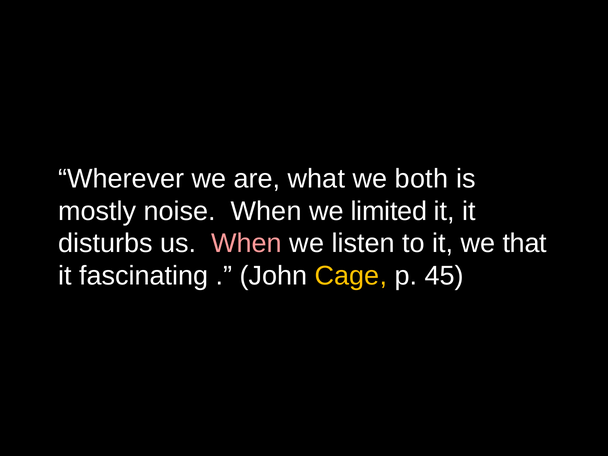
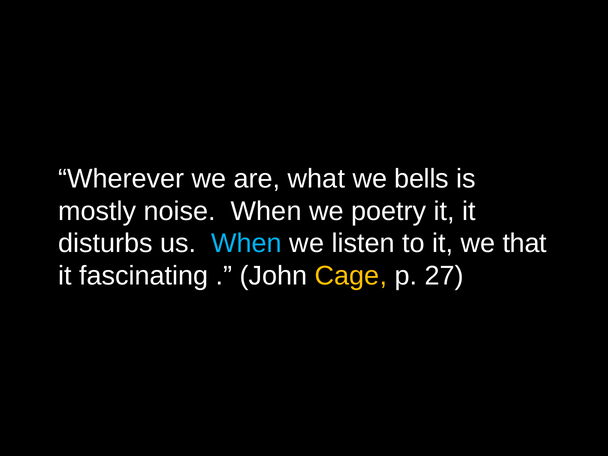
both: both -> bells (422, 179)
limited: limited -> poetry (389, 211)
When colour: pink -> light blue (247, 244)
45: 45 -> 27 (444, 276)
